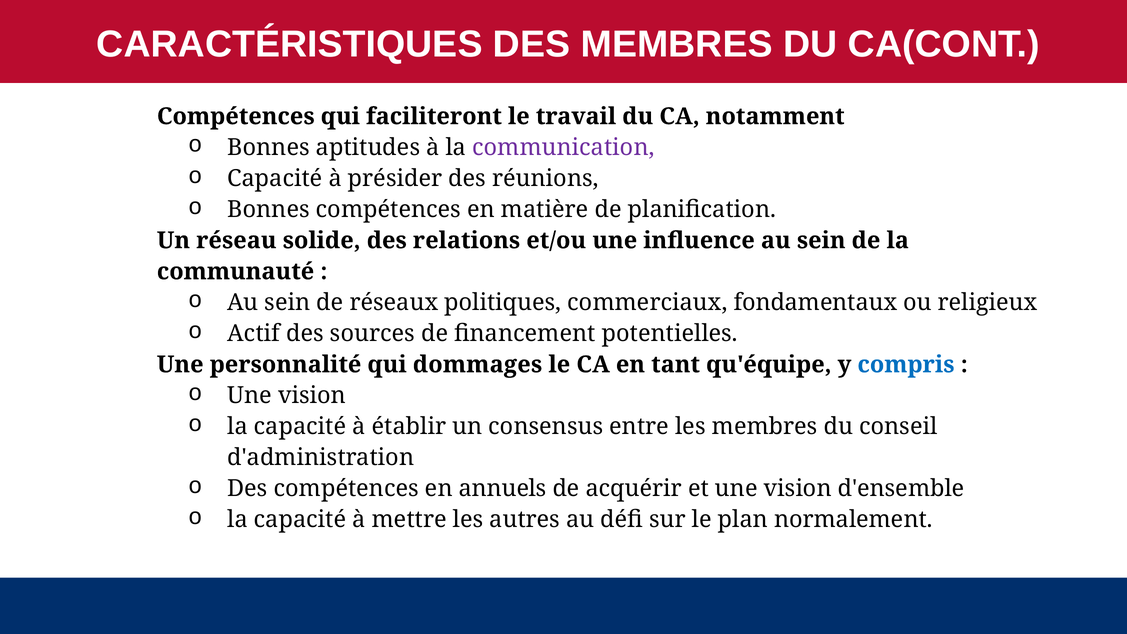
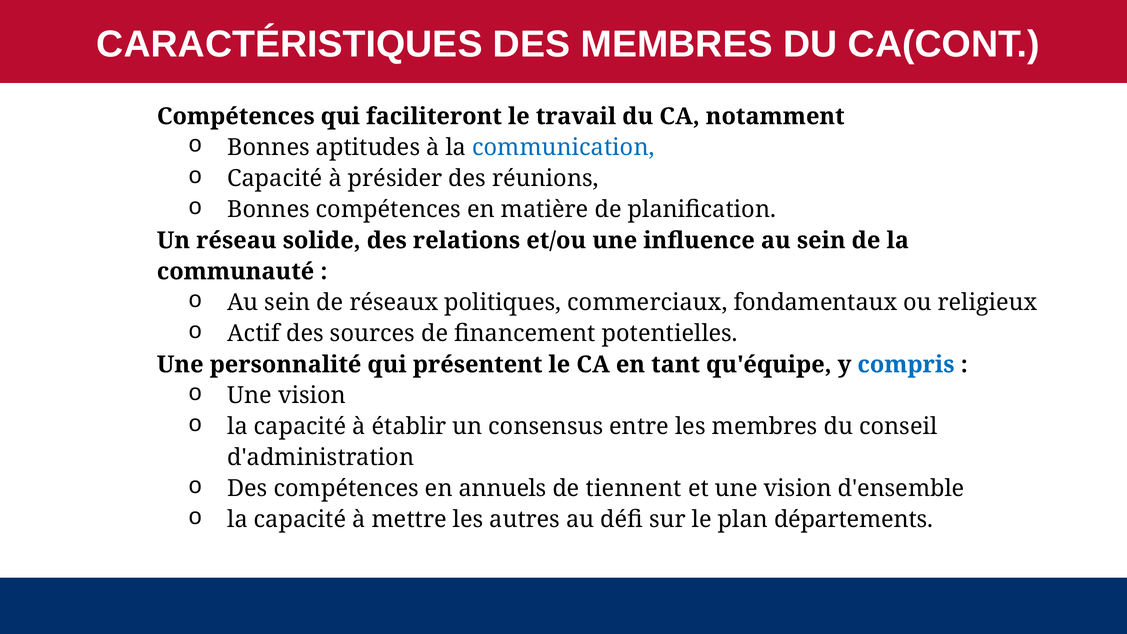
communication colour: purple -> blue (563, 147)
dommages: dommages -> présentent (478, 365)
acquérir: acquérir -> tiennent (634, 489)
normalement: normalement -> départements (853, 520)
